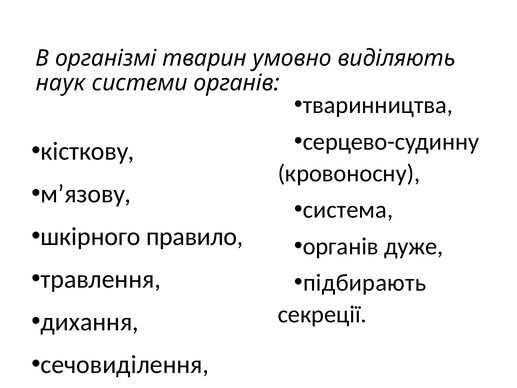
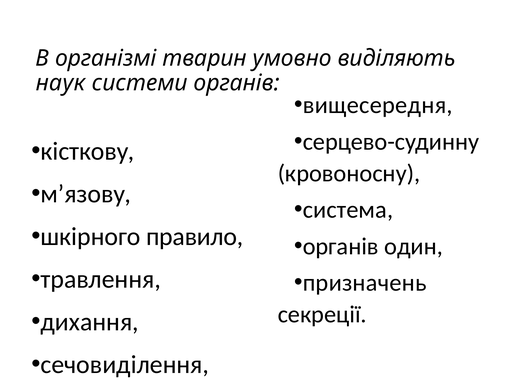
тваринництва: тваринництва -> вищесередня (378, 105)
дуже: дуже -> один (414, 246)
підбирають: підбирають -> призначень (365, 283)
